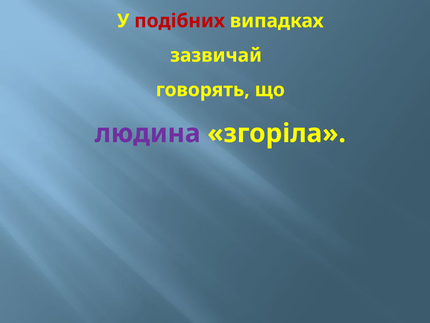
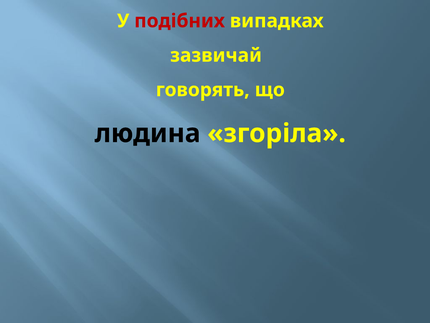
людина colour: purple -> black (148, 133)
